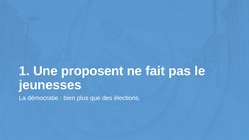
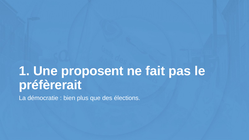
jeunesses: jeunesses -> préfèrerait (50, 85)
